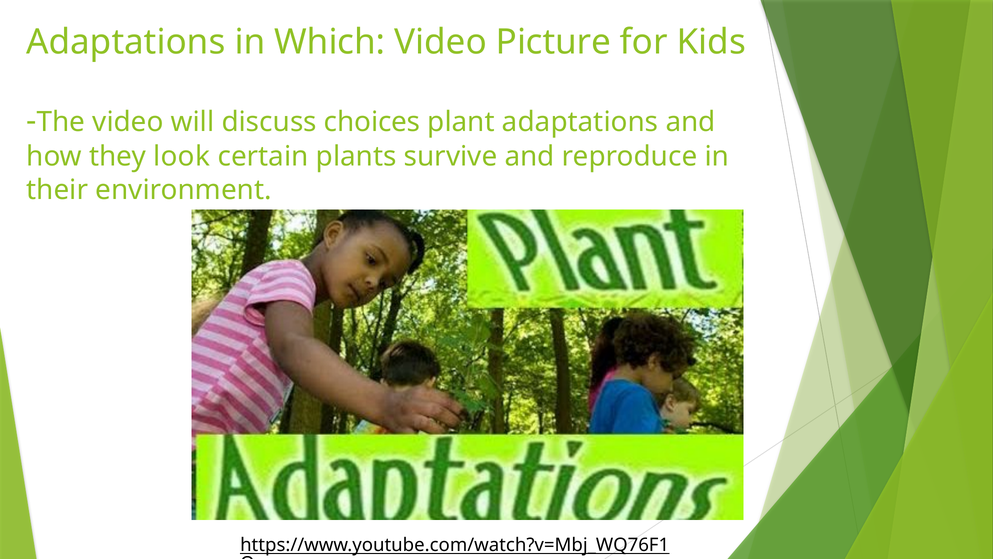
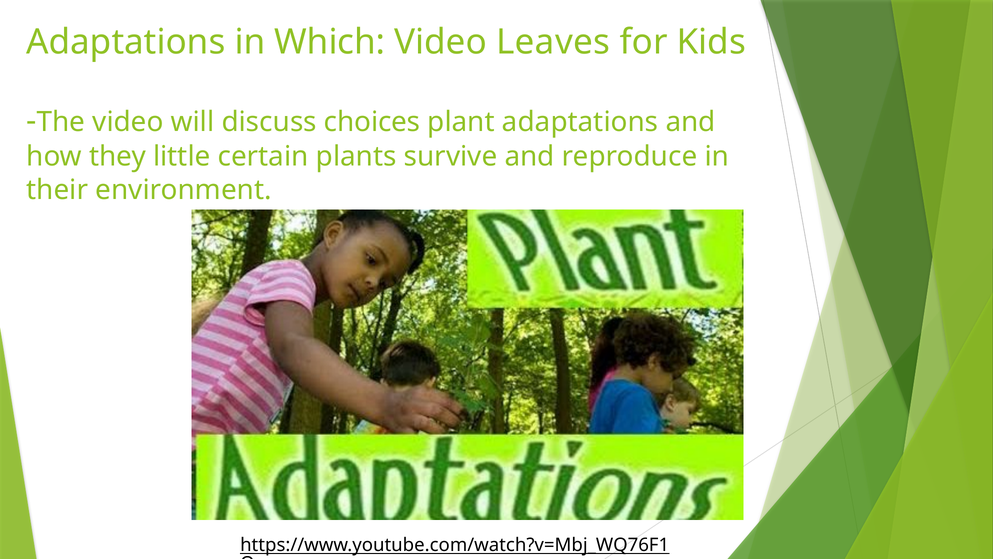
Picture: Picture -> Leaves (553, 42)
look: look -> little (182, 156)
